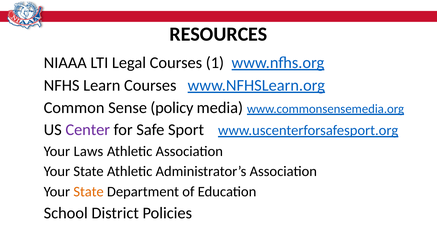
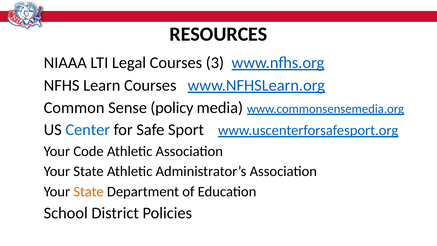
1: 1 -> 3 (215, 63)
Center colour: purple -> blue (88, 130)
Laws: Laws -> Code (89, 151)
